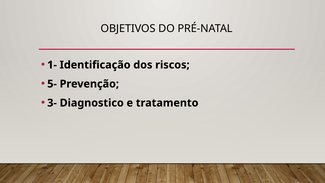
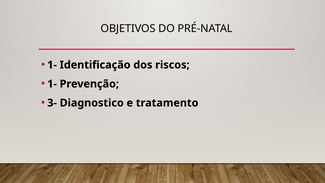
5-: 5- -> 1- (52, 84)
